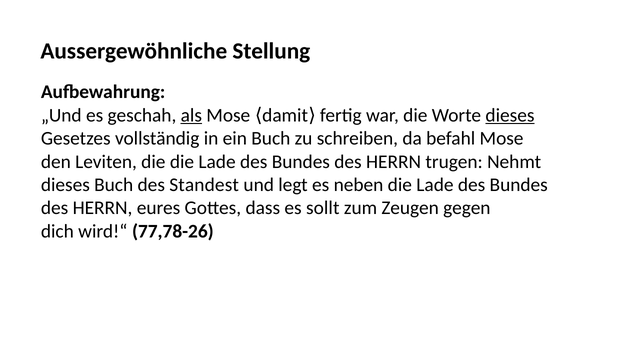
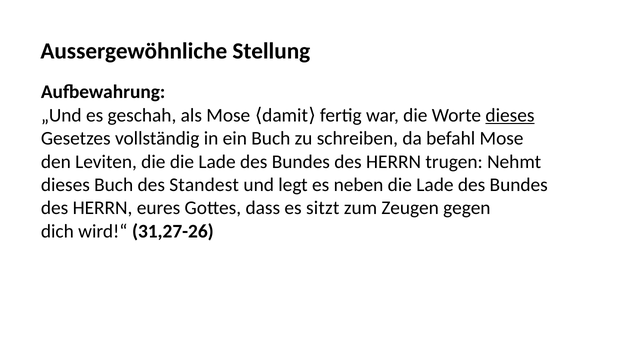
als underline: present -> none (191, 116)
sollt: sollt -> sitzt (323, 209)
77,78-26: 77,78-26 -> 31,27-26 (173, 232)
